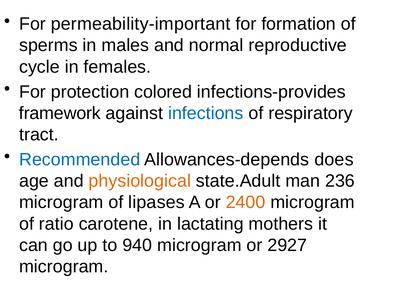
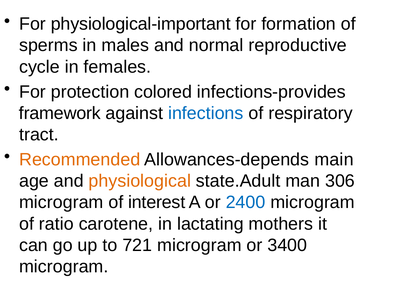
permeability-important: permeability-important -> physiological-important (141, 24)
Recommended colour: blue -> orange (80, 160)
does: does -> main (334, 160)
236: 236 -> 306 (340, 181)
lipases: lipases -> interest (157, 203)
2400 colour: orange -> blue (246, 203)
940: 940 -> 721 (137, 246)
2927: 2927 -> 3400 (287, 246)
